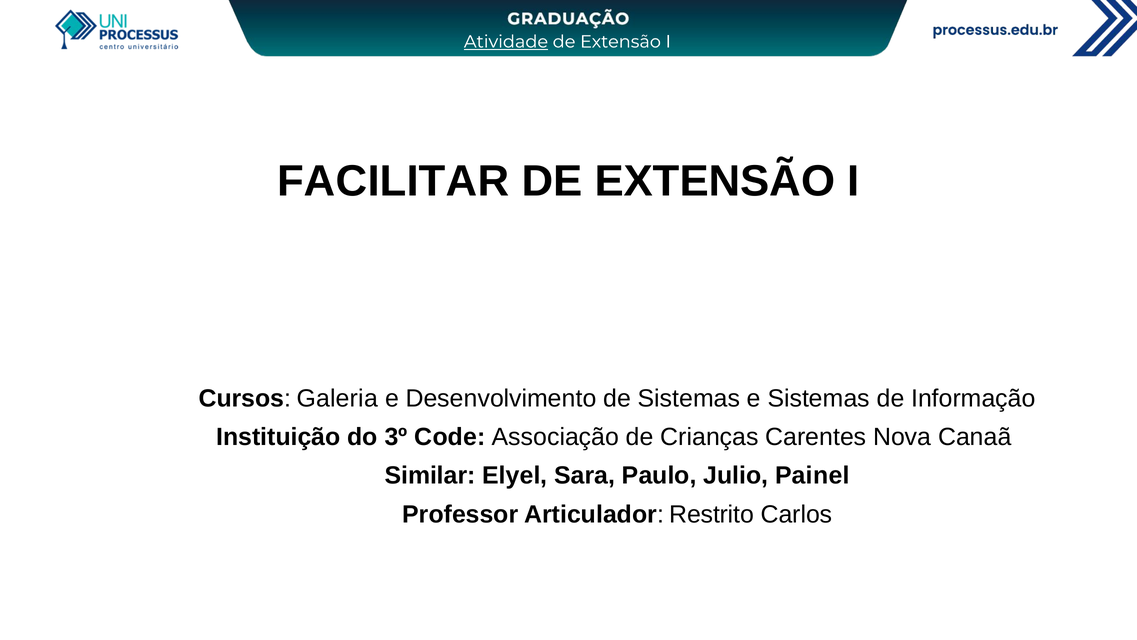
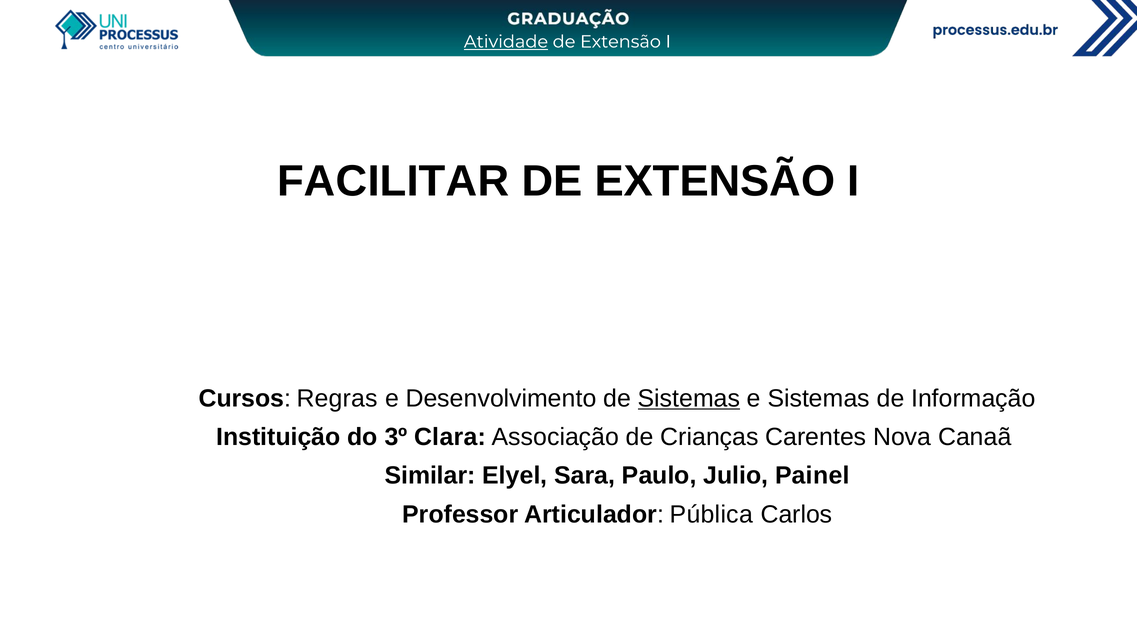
Galeria: Galeria -> Regras (337, 398)
Sistemas underline: none -> present (689, 398)
Code: Code -> Clara (450, 437)
Restrito: Restrito -> Pública (711, 514)
